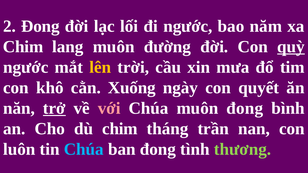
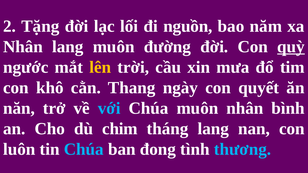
2 Đong: Đong -> Tặng (40, 26)
đi ngước: ngước -> nguồn (188, 26)
Chim: Chim -> Nhân (23, 47)
Xuống: Xuống -> Thang (132, 88)
trở underline: present -> none (54, 108)
với colour: pink -> light blue (109, 108)
muôn đong: đong -> nhân (245, 108)
tháng trần: trần -> lang (213, 129)
thương colour: light green -> light blue (243, 149)
